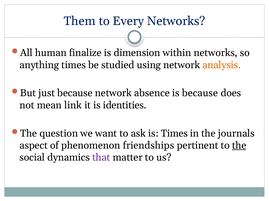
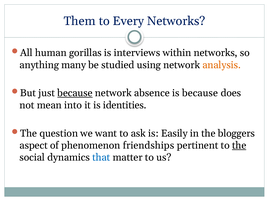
finalize: finalize -> gorillas (85, 53)
dimension: dimension -> interviews (137, 53)
anything times: times -> many (74, 65)
because underline: none -> present (75, 93)
link: link -> into (73, 106)
is Times: Times -> Easily (174, 134)
journals: journals -> bloggers (236, 134)
that colour: purple -> blue (101, 158)
